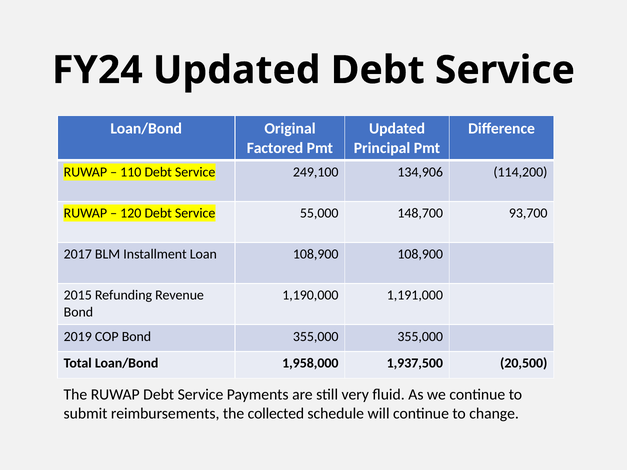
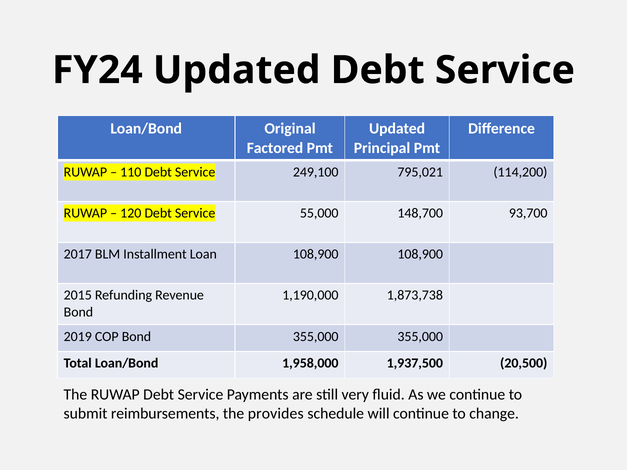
134,906: 134,906 -> 795,021 (420, 172)
1,191,000: 1,191,000 -> 1,873,738 (415, 296)
collected: collected -> provides (276, 414)
